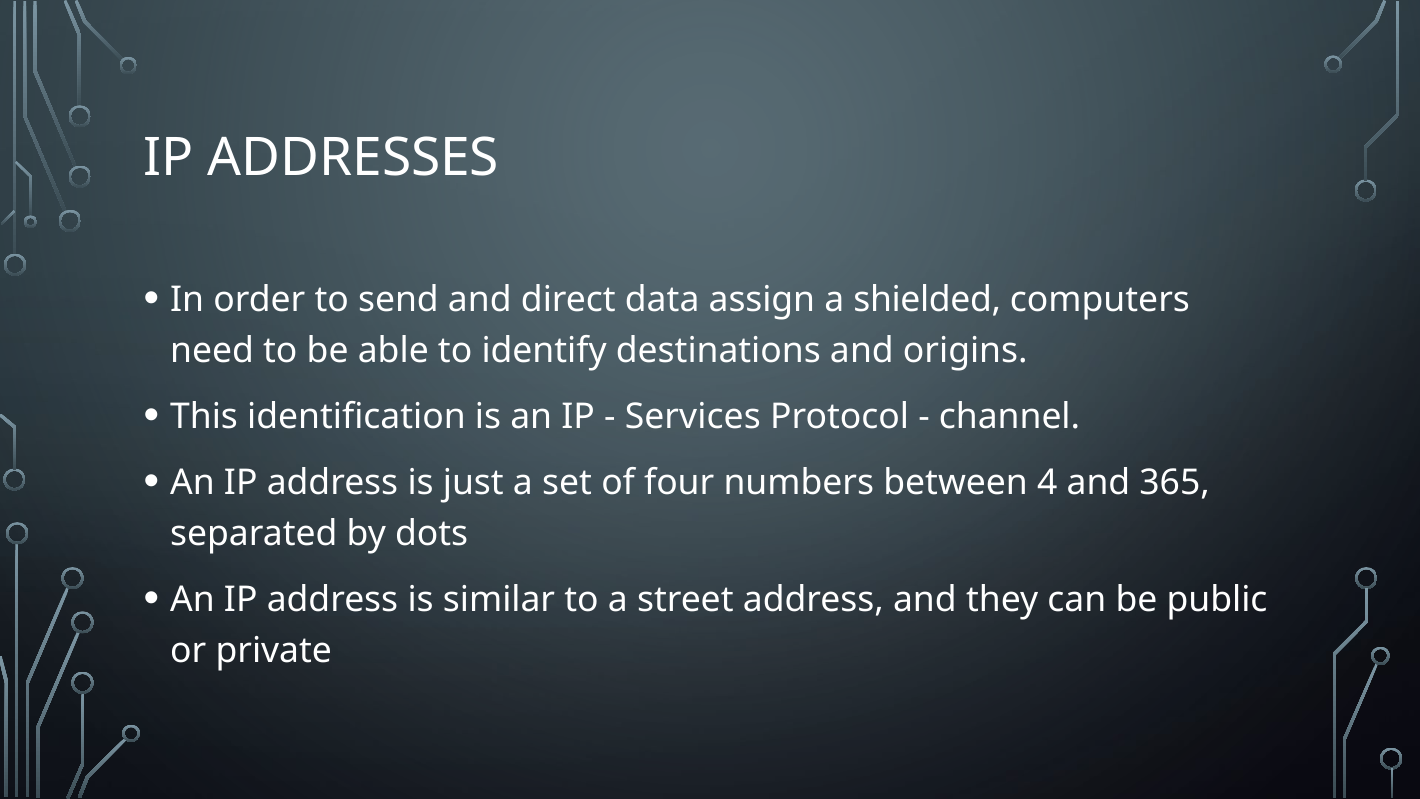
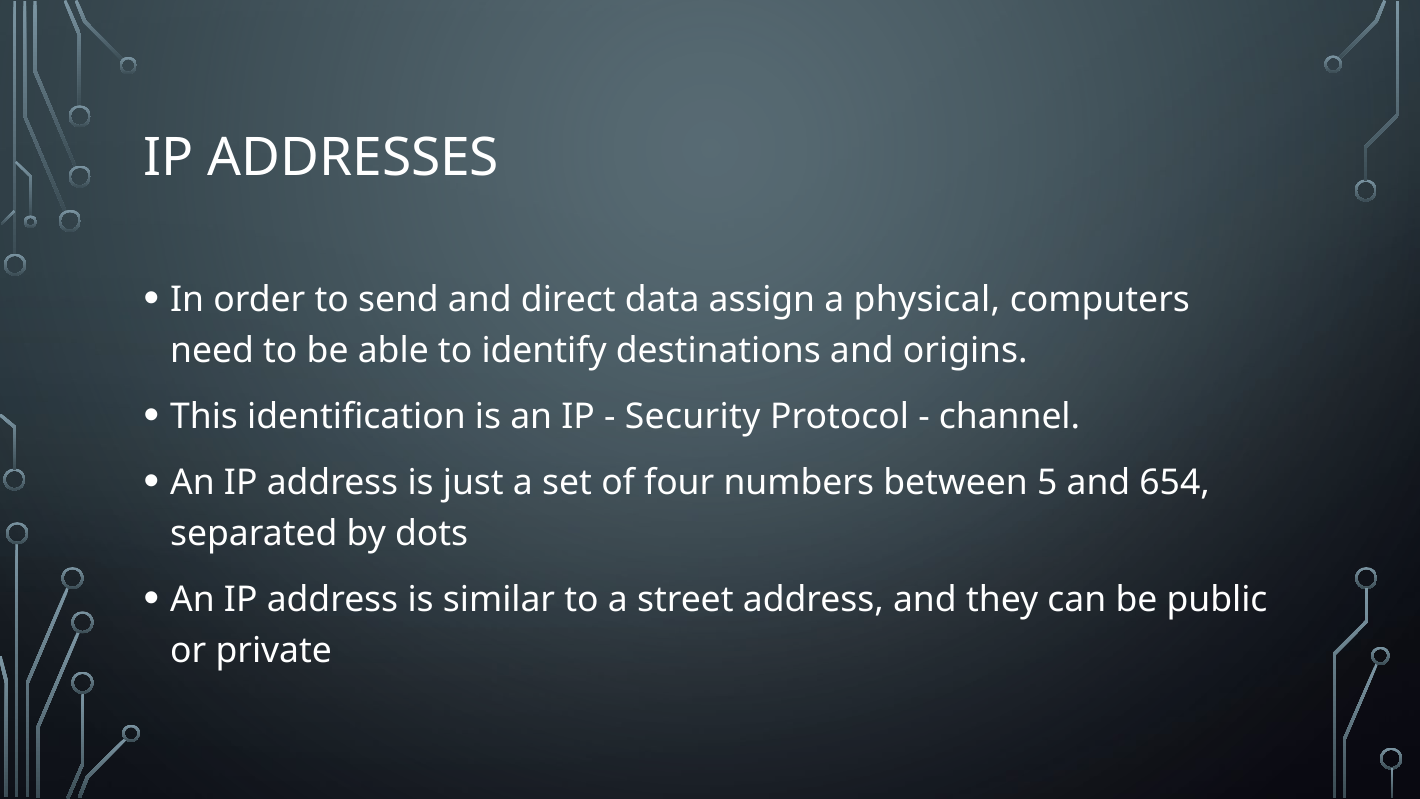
shielded: shielded -> physical (927, 300)
Services: Services -> Security (693, 417)
4: 4 -> 5 (1047, 483)
365: 365 -> 654 (1175, 483)
